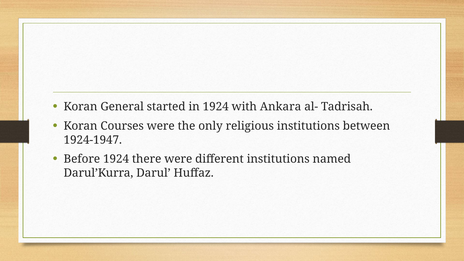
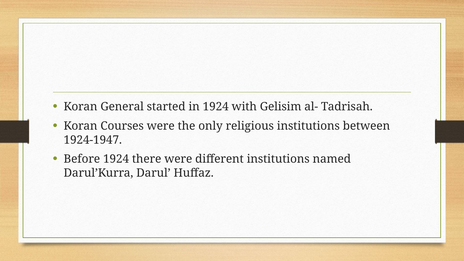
Ankara: Ankara -> Gelisim (281, 107)
